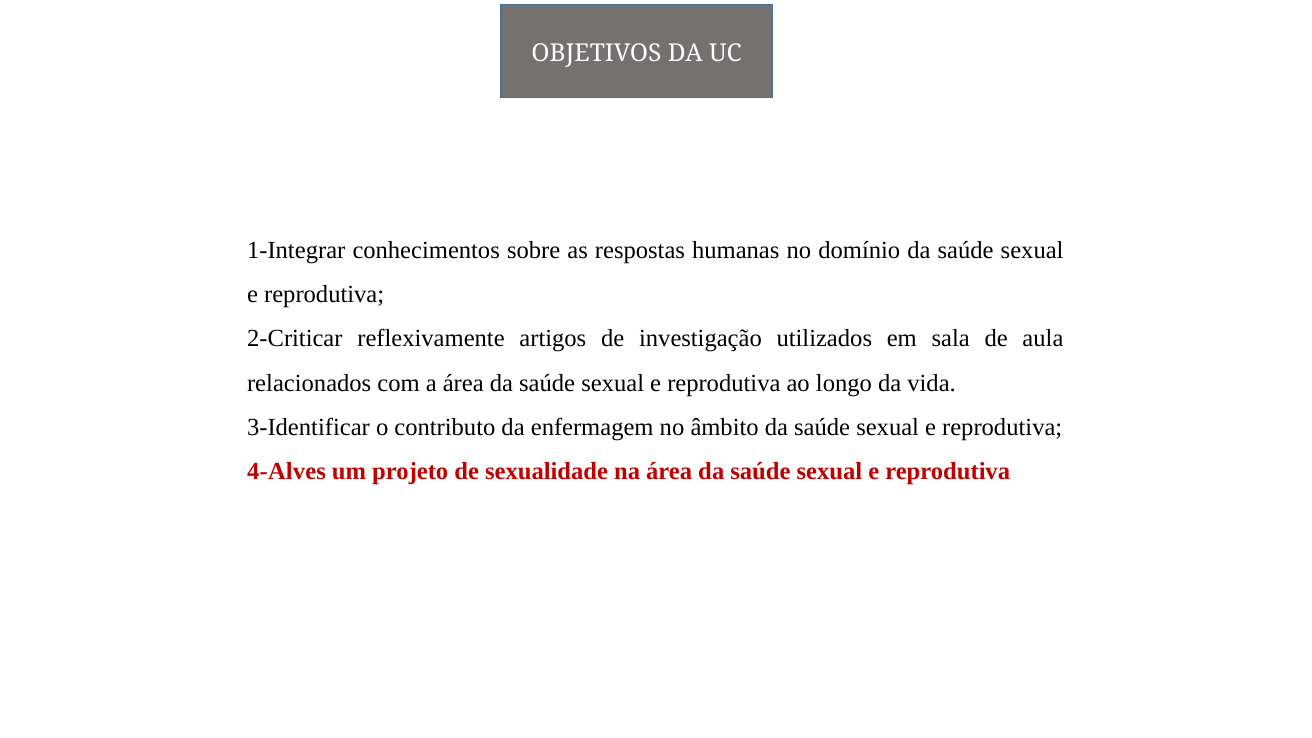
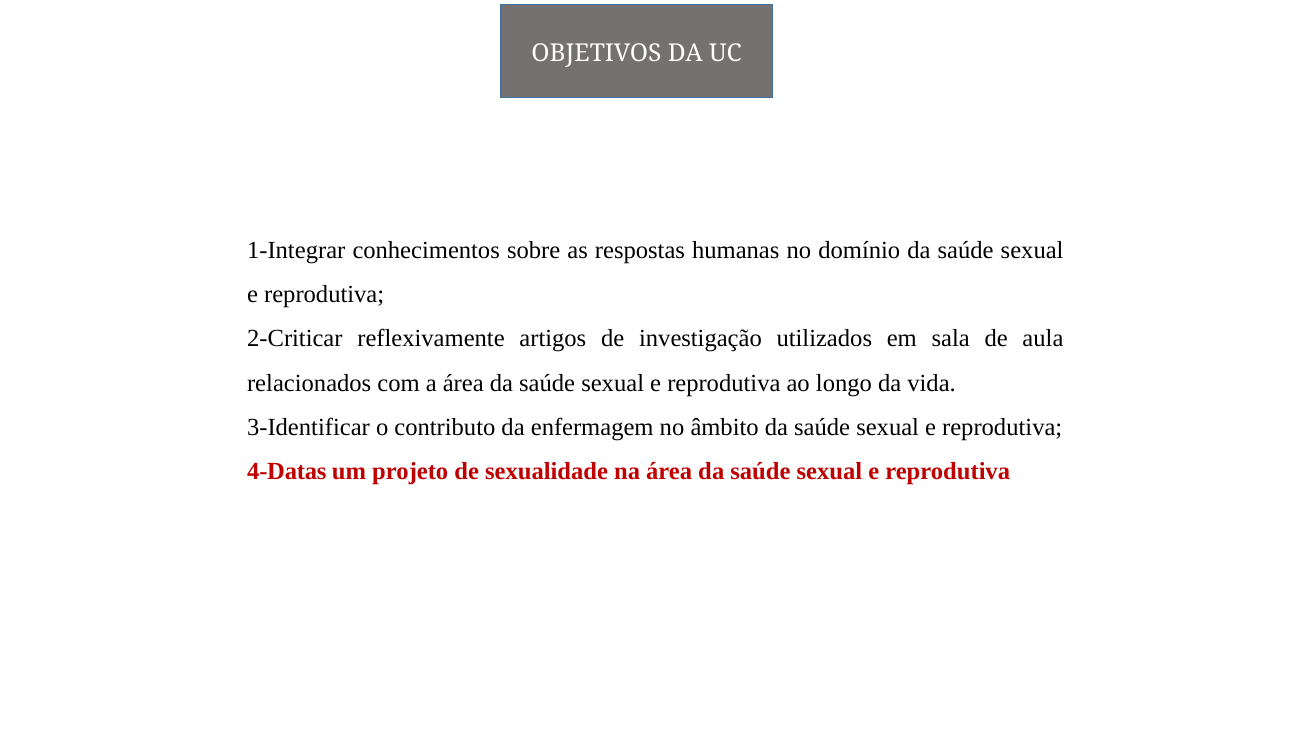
4-Alves: 4-Alves -> 4-Datas (287, 471)
